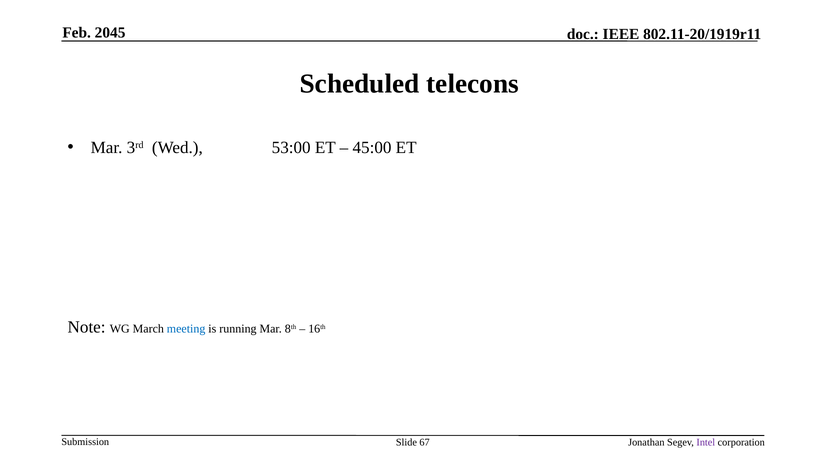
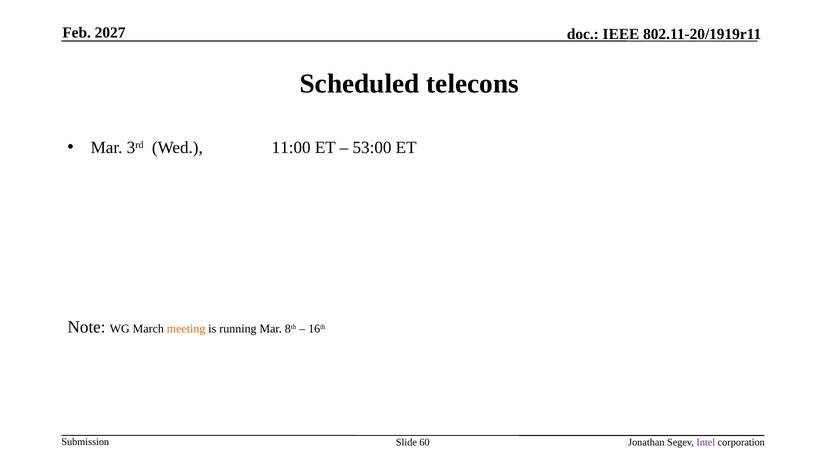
2045: 2045 -> 2027 (110, 33)
53:00: 53:00 -> 11:00 (291, 148)
45:00: 45:00 -> 53:00 (372, 148)
meeting colour: blue -> orange (186, 329)
67: 67 -> 60 (425, 442)
